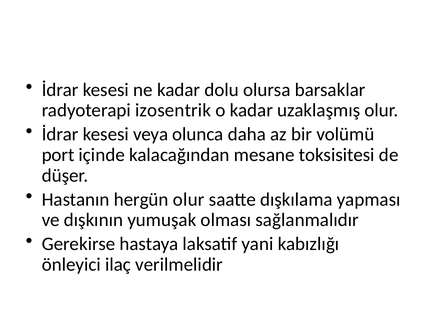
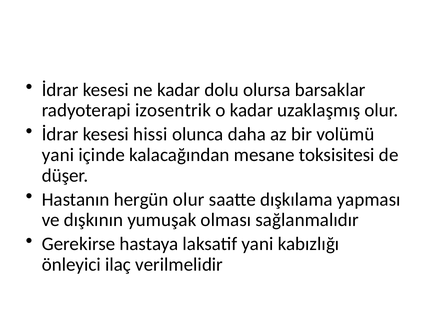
veya: veya -> hissi (150, 134)
port: port -> yani (58, 155)
